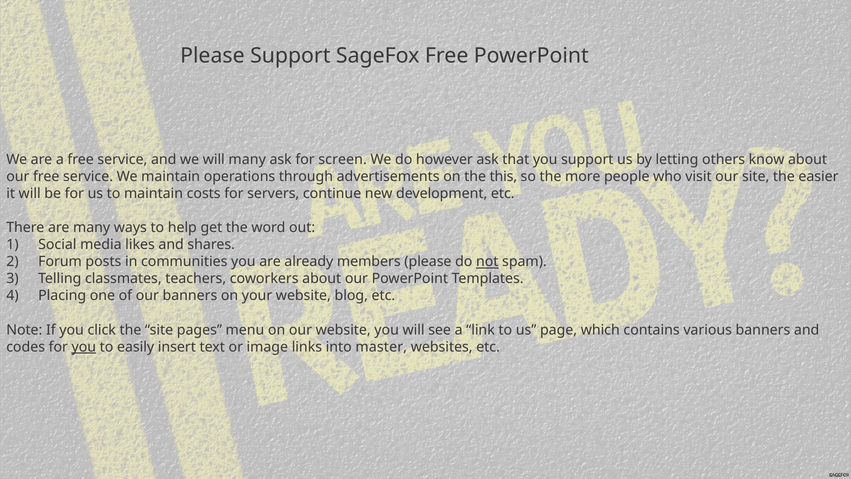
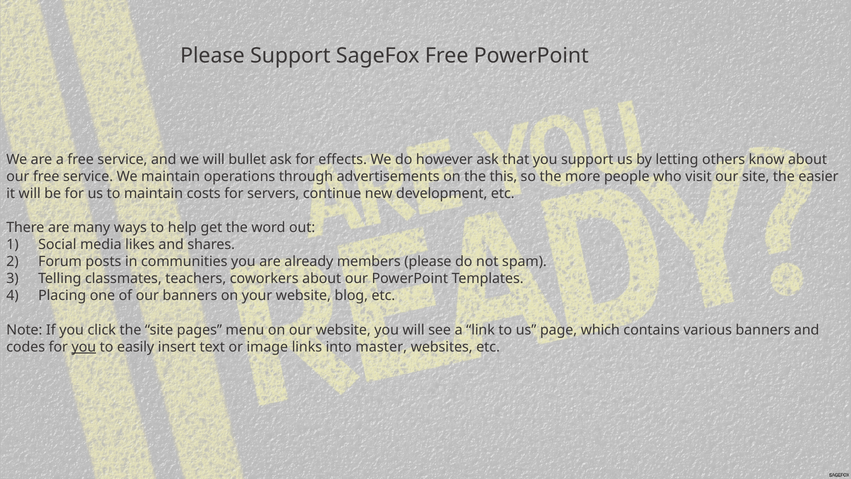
will many: many -> bullet (247, 160)
screen: screen -> effects (343, 160)
not underline: present -> none (487, 262)
